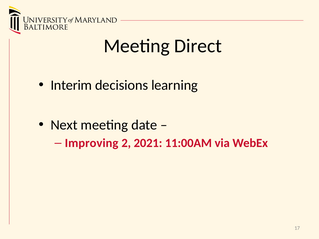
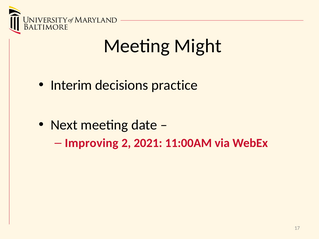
Direct: Direct -> Might (198, 46)
learning: learning -> practice (175, 85)
